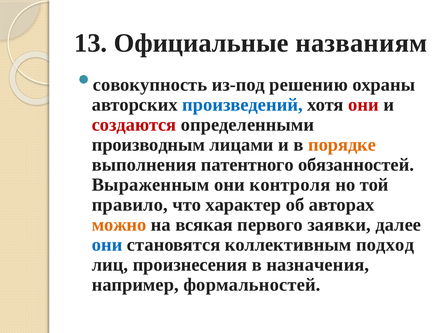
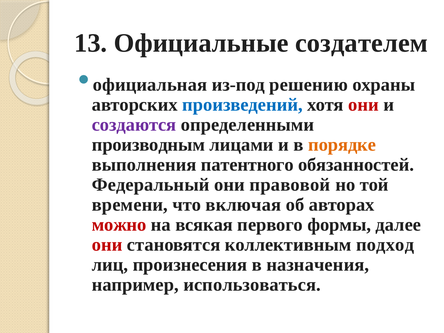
названиям: названиям -> создателем (362, 43)
совокупность: совокупность -> официальная (150, 85)
создаются colour: red -> purple (134, 125)
Выраженным: Выраженным -> Федеральный (151, 185)
контроля: контроля -> правовой (290, 185)
правило: правило -> времени (130, 205)
характер: характер -> включая (243, 205)
можно colour: orange -> red (119, 225)
заявки: заявки -> формы (339, 225)
они colour: blue -> red (107, 245)
формальностей: формальностей -> использоваться (252, 285)
